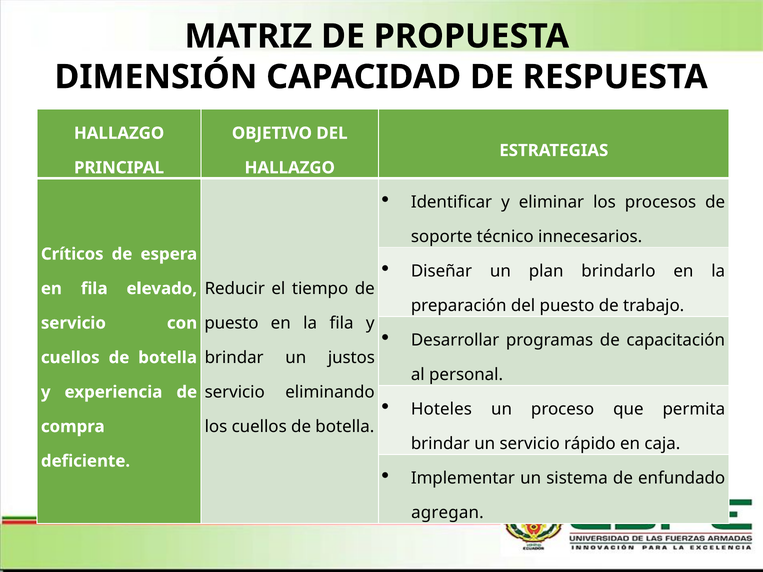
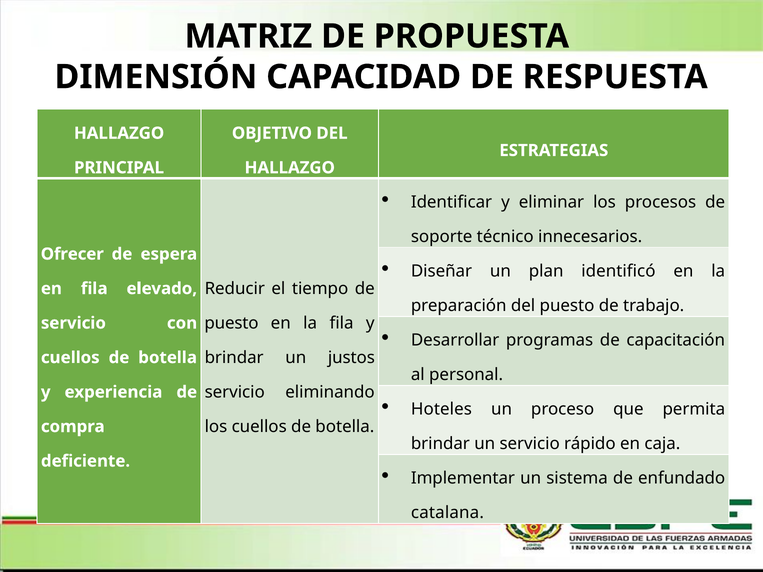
Críticos: Críticos -> Ofrecer (72, 254)
brindarlo: brindarlo -> identificó (618, 271)
agregan: agregan -> catalana (447, 513)
